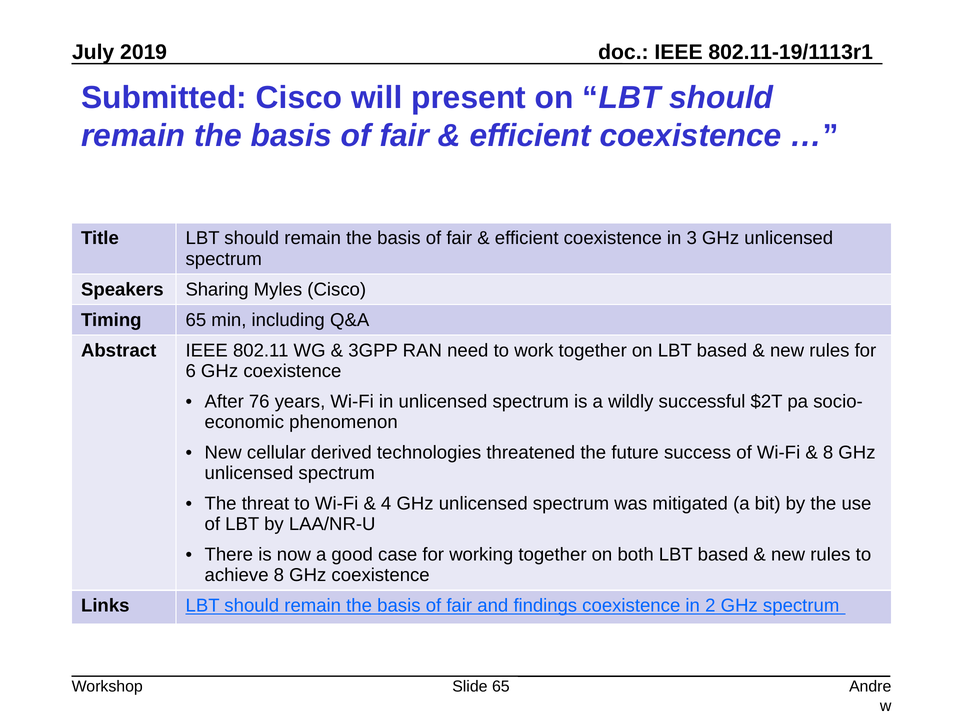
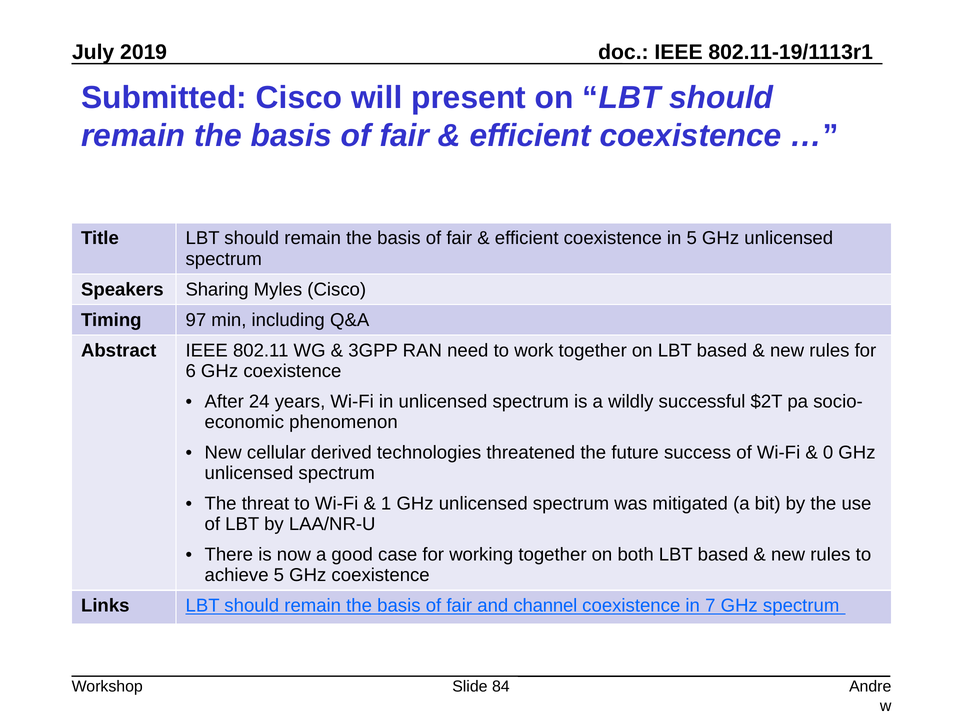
in 3: 3 -> 5 (692, 238)
Timing 65: 65 -> 97 (196, 320)
76: 76 -> 24 (259, 401)
8: 8 -> 0 (828, 452)
4: 4 -> 1 (386, 503)
achieve 8: 8 -> 5 (279, 575)
findings: findings -> channel (545, 605)
2: 2 -> 7 (710, 605)
Slide 65: 65 -> 84 (501, 686)
